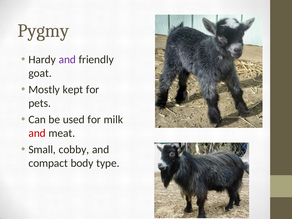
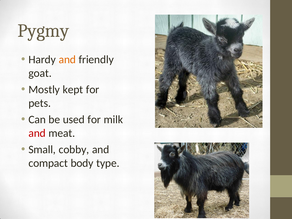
and colour: purple -> orange (67, 60)
